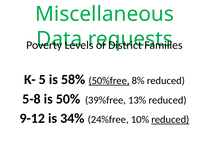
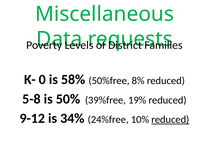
5: 5 -> 0 (42, 80)
50%free underline: present -> none (109, 81)
13%: 13% -> 19% (137, 101)
